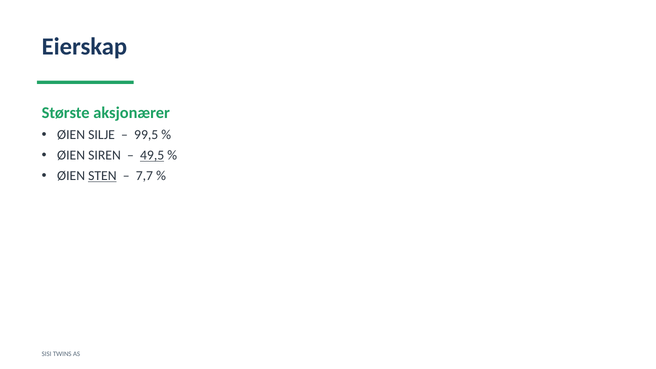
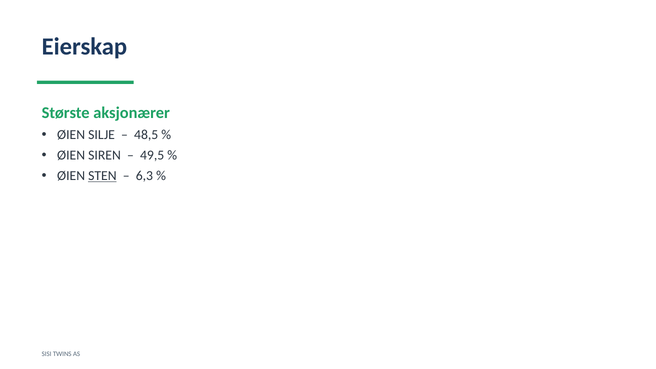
99,5: 99,5 -> 48,5 (146, 135)
49,5 underline: present -> none (152, 155)
7,7: 7,7 -> 6,3 (144, 176)
